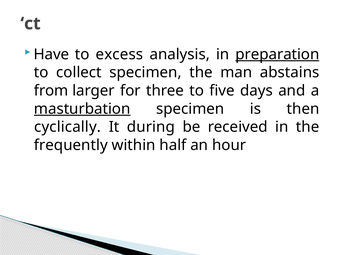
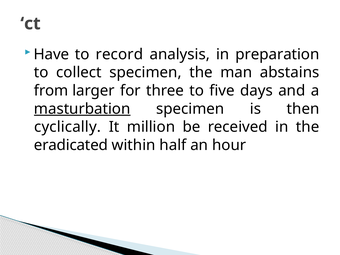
excess: excess -> record (119, 54)
preparation underline: present -> none (277, 54)
during: during -> million (151, 127)
frequently: frequently -> eradicated (71, 145)
